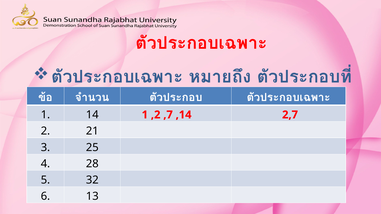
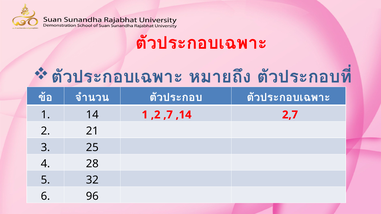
13: 13 -> 96 (92, 197)
